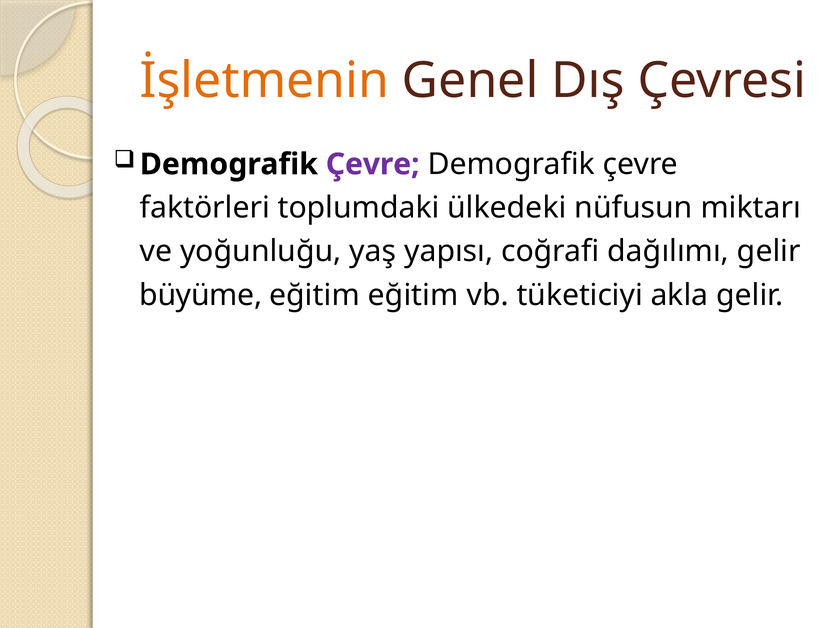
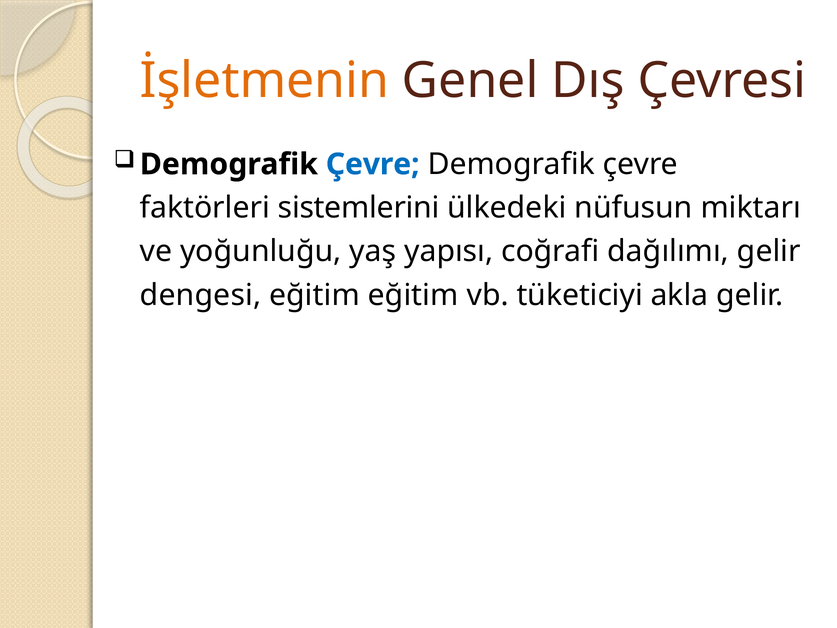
Çevre colour: purple -> blue (373, 164)
toplumdaki: toplumdaki -> sistemlerini (359, 208)
büyüme: büyüme -> dengesi (201, 295)
